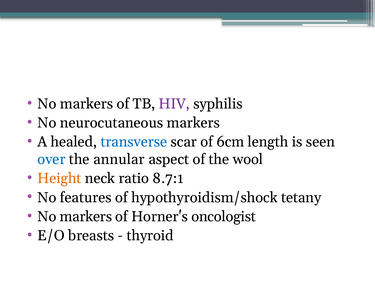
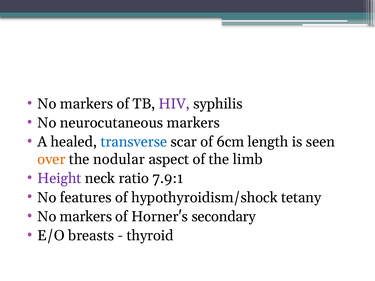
over colour: blue -> orange (51, 160)
annular: annular -> nodular (119, 160)
wool: wool -> limb (248, 160)
Height colour: orange -> purple (59, 179)
8.7:1: 8.7:1 -> 7.9:1 (168, 179)
oncologist: oncologist -> secondary (224, 217)
